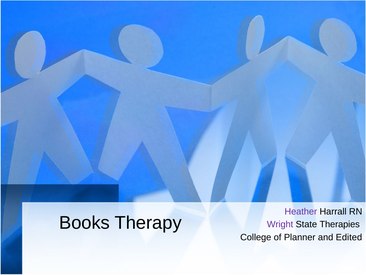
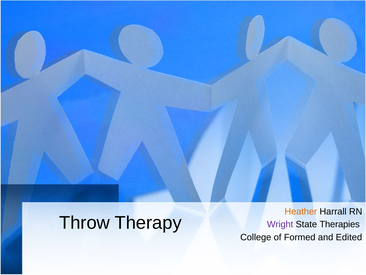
Heather colour: purple -> orange (301, 211)
Books: Books -> Throw (84, 222)
Planner: Planner -> Formed (300, 237)
